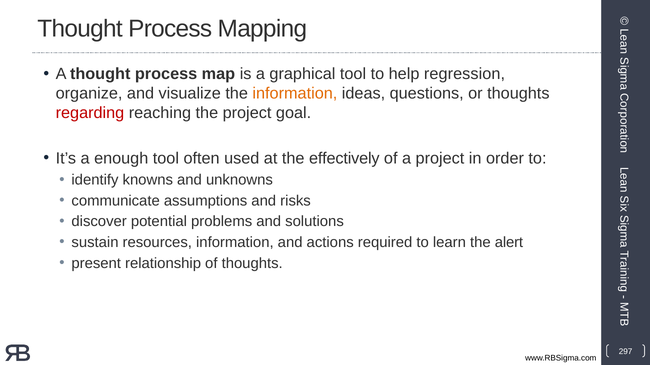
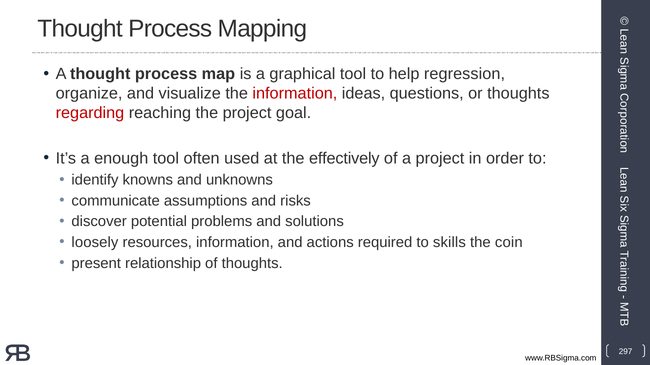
information colour: orange -> red (295, 94)
sustain: sustain -> loosely (95, 243)
learn: learn -> skills (449, 243)
alert: alert -> coin (509, 243)
